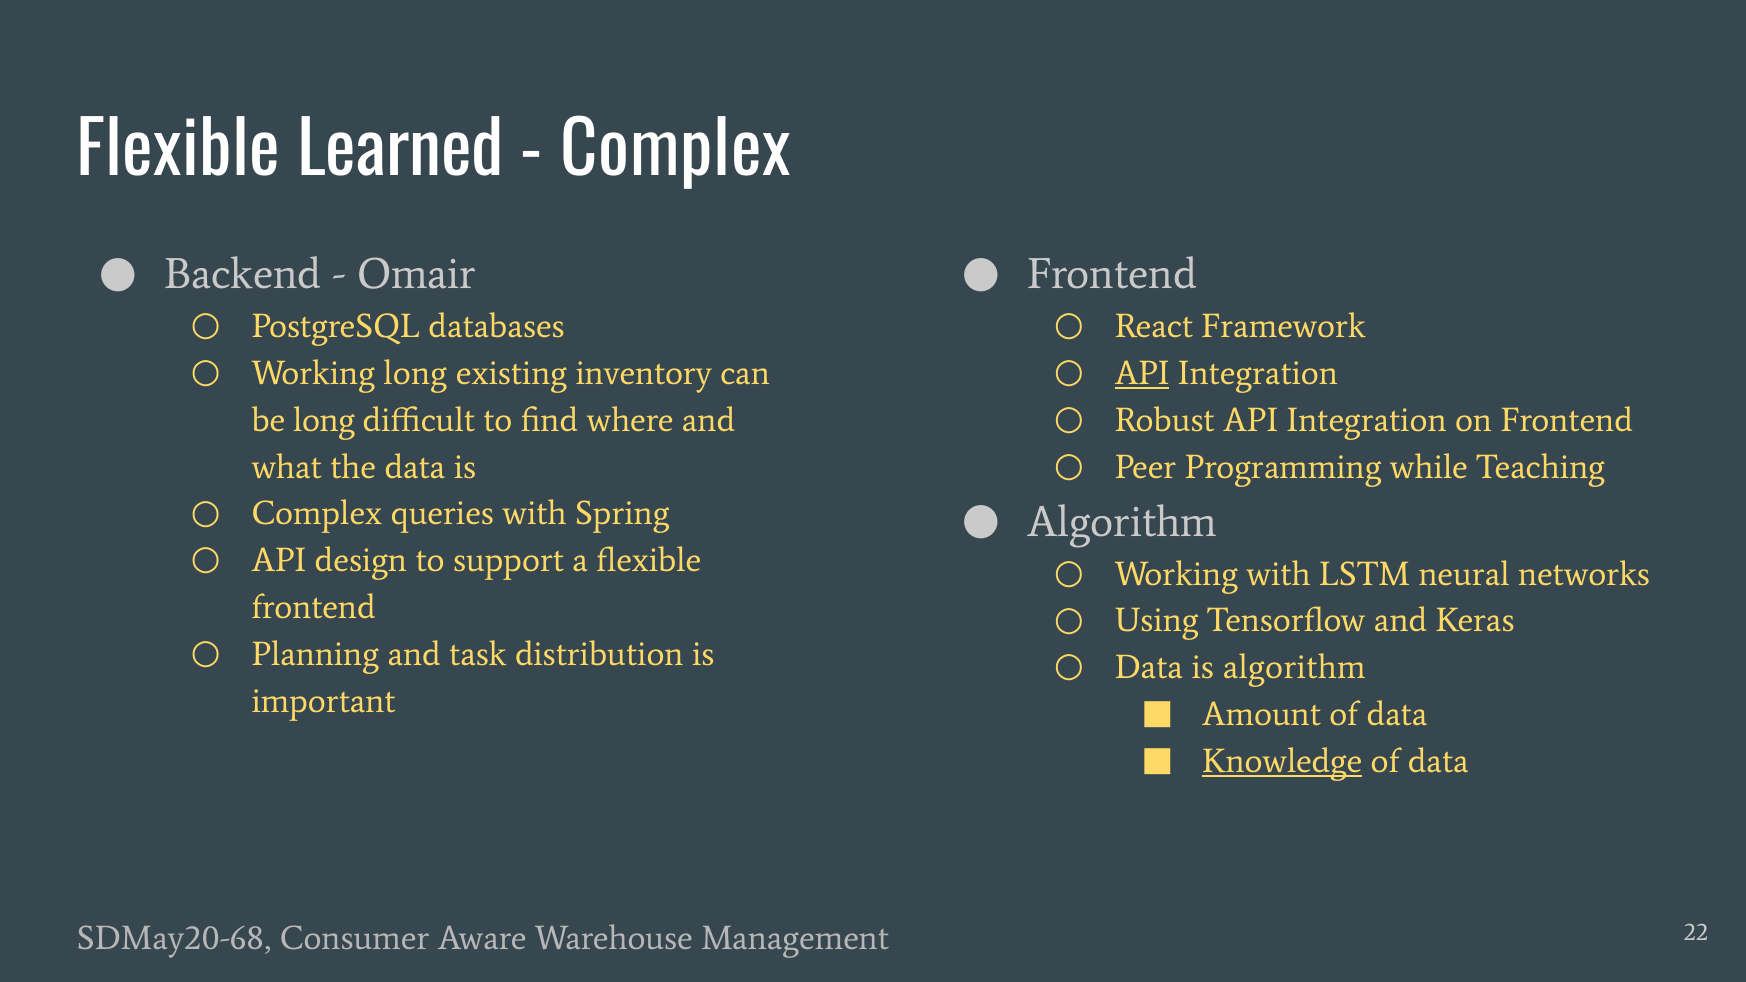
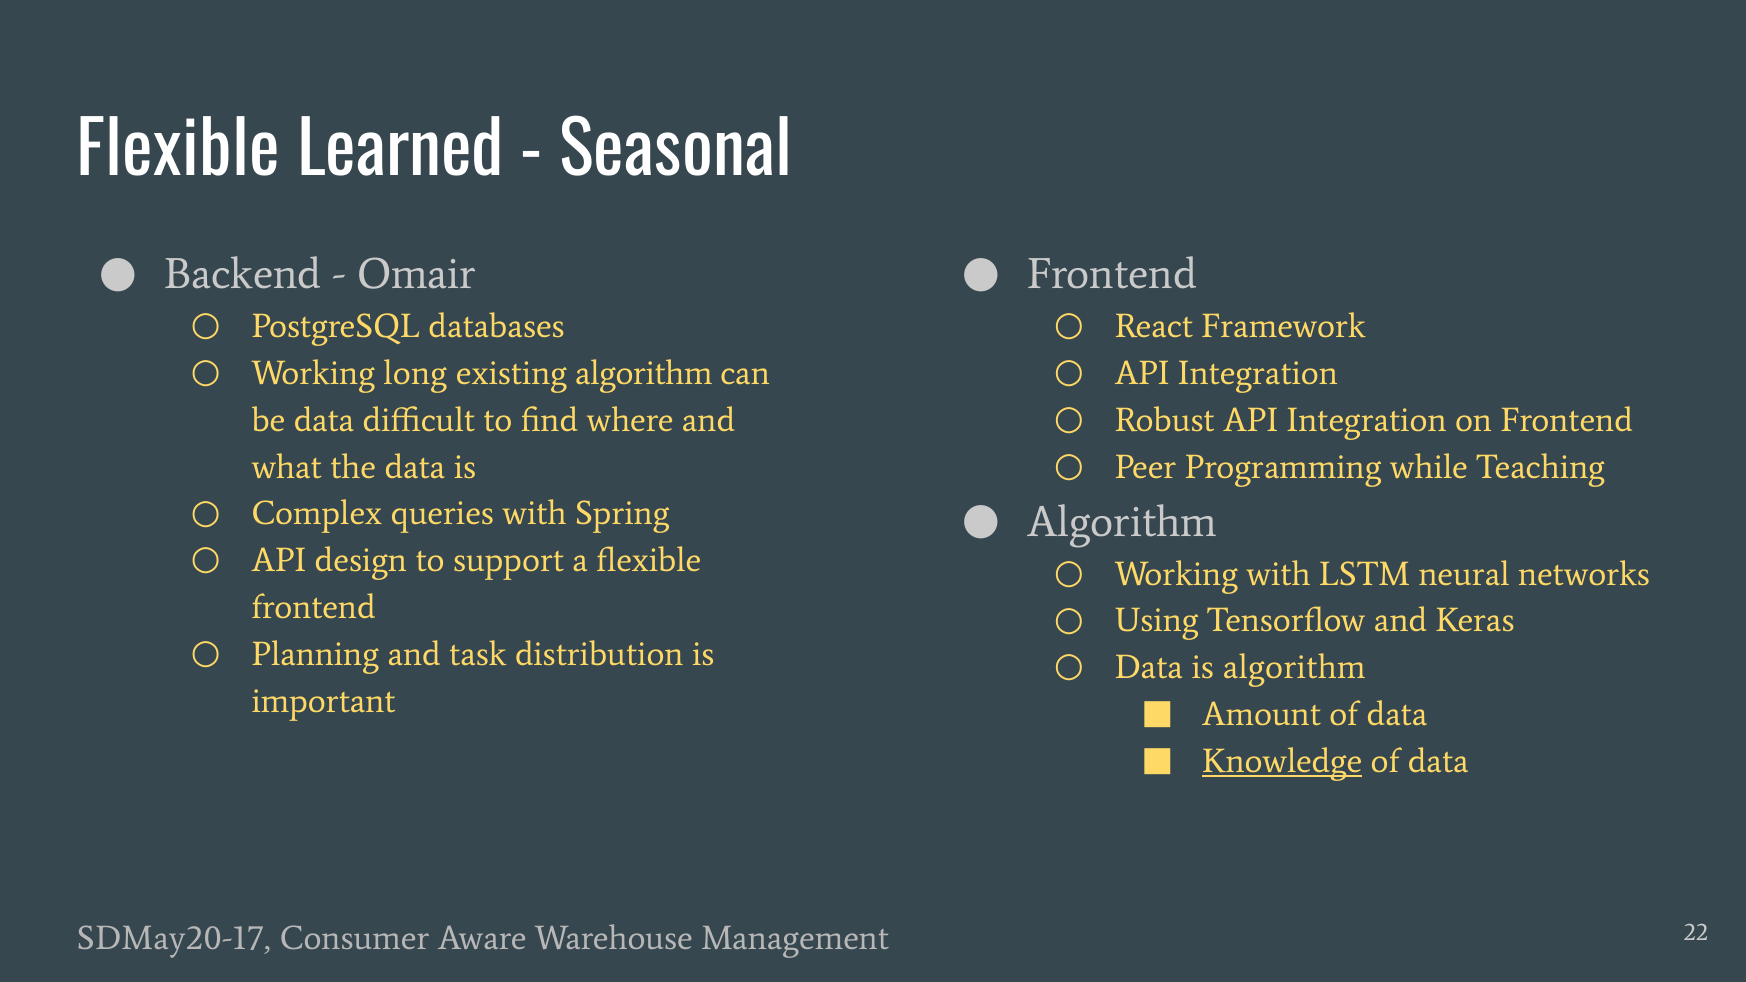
Complex: Complex -> Seasonal (676, 151)
existing inventory: inventory -> algorithm (644, 373)
API underline: present -> none (1142, 373)
be long: long -> data (324, 420)
SDMay20-68: SDMay20-68 -> SDMay20-17 (174, 939)
